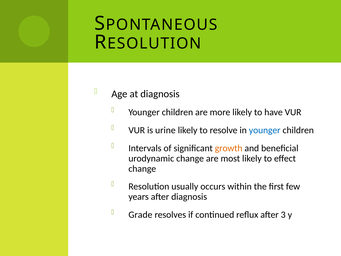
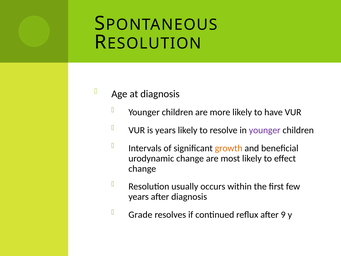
is urine: urine -> years (165, 130)
younger colour: blue -> purple (265, 130)
3: 3 -> 9 (283, 214)
